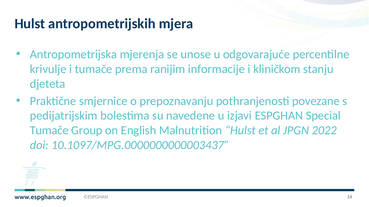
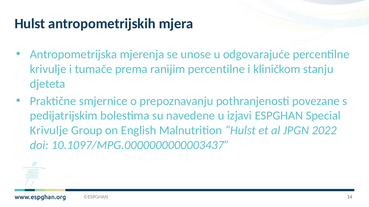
ranijim informacije: informacije -> percentilne (216, 69)
Tumače: Tumače -> Krivulje (49, 131)
